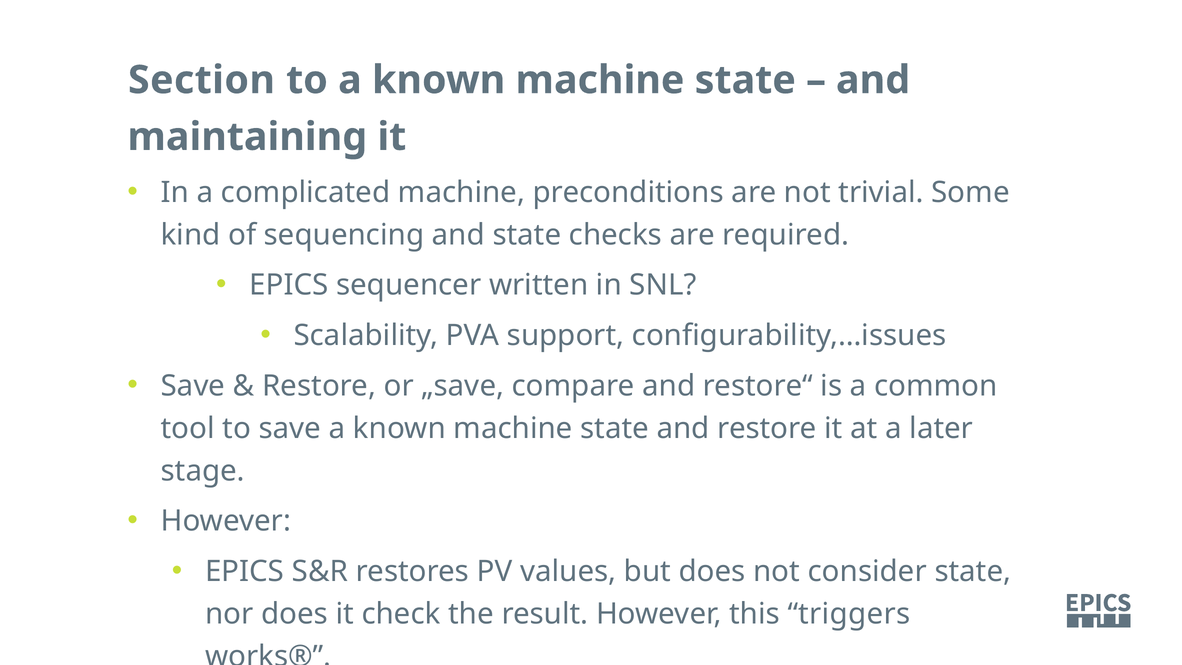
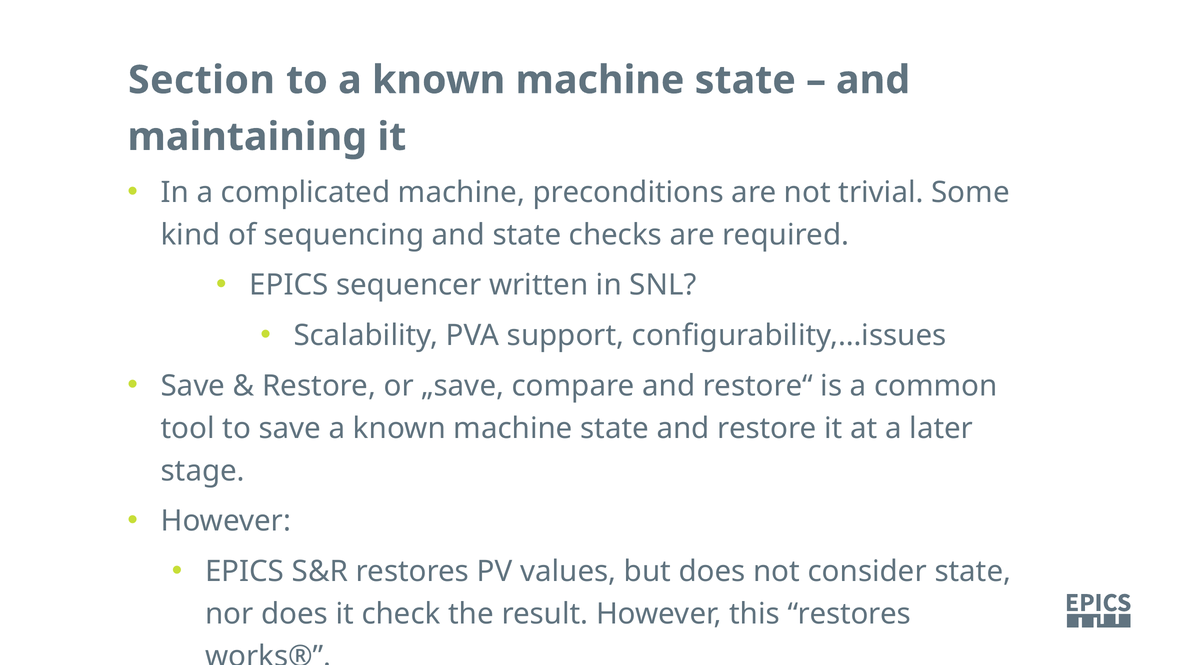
this triggers: triggers -> restores (849, 614)
